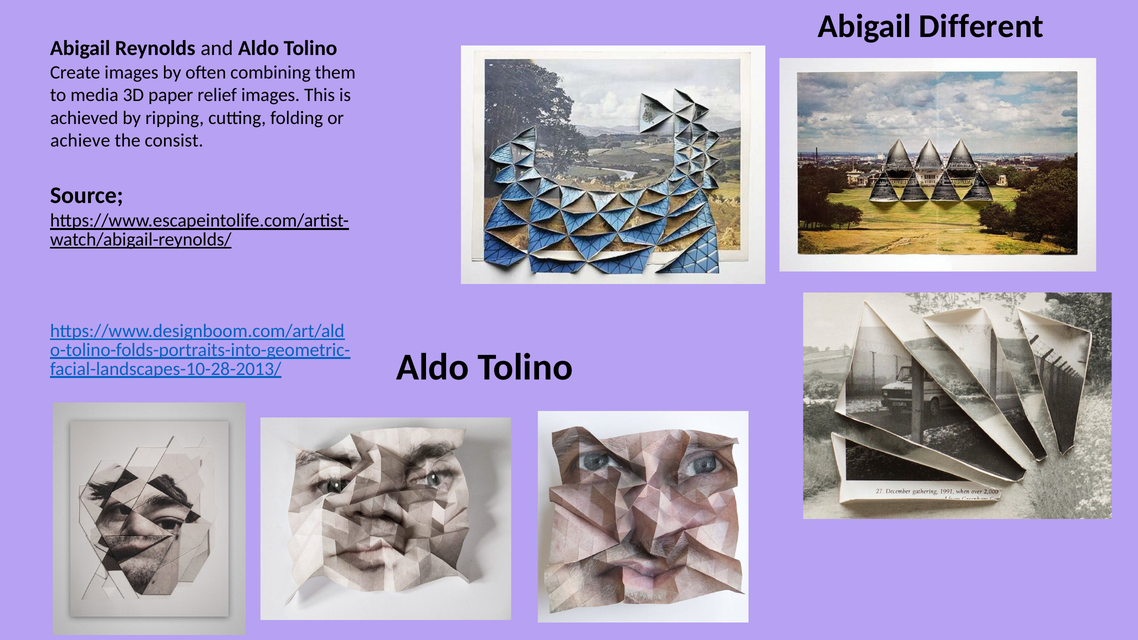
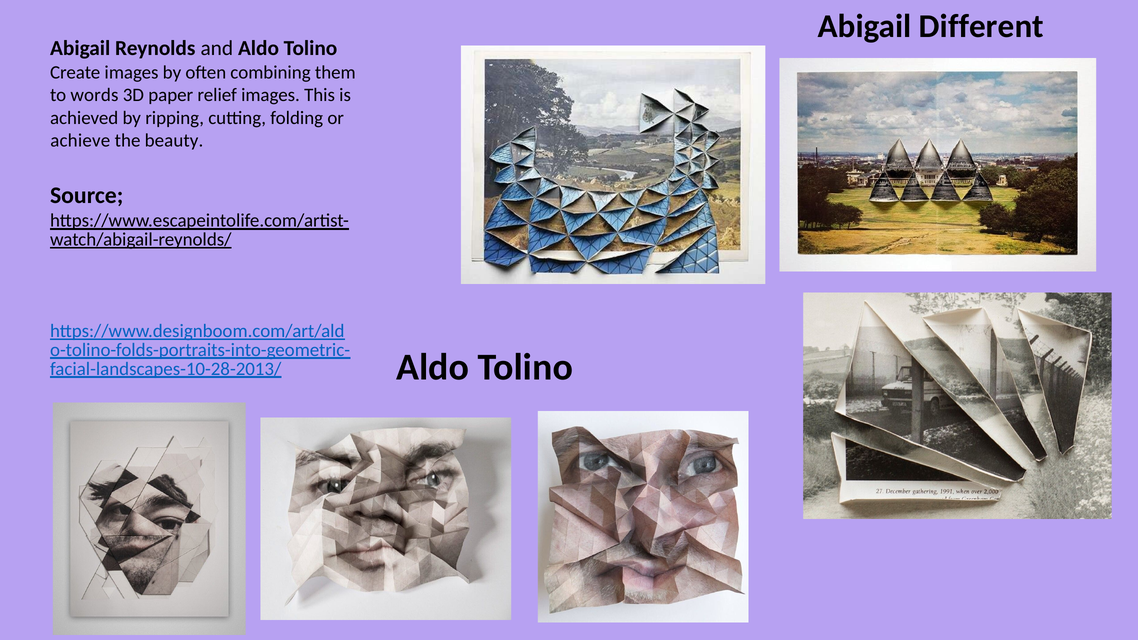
media: media -> words (94, 95)
consist: consist -> beauty (174, 141)
